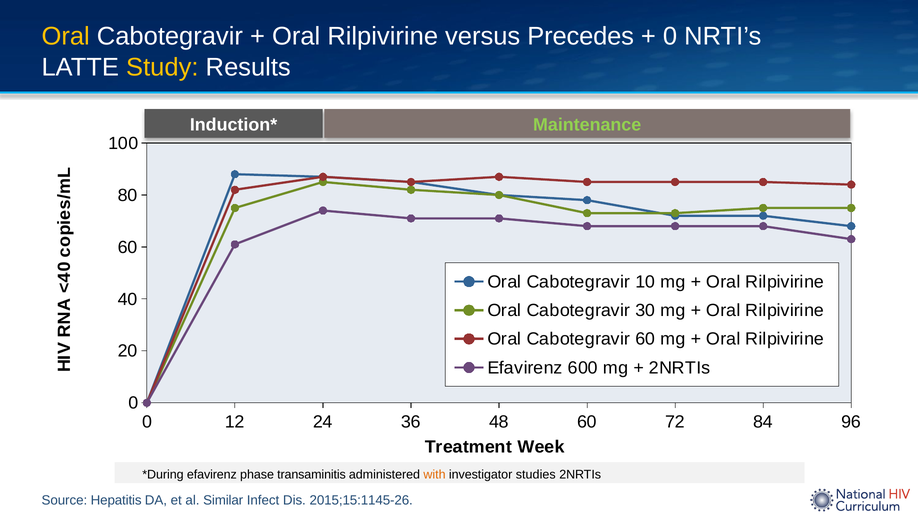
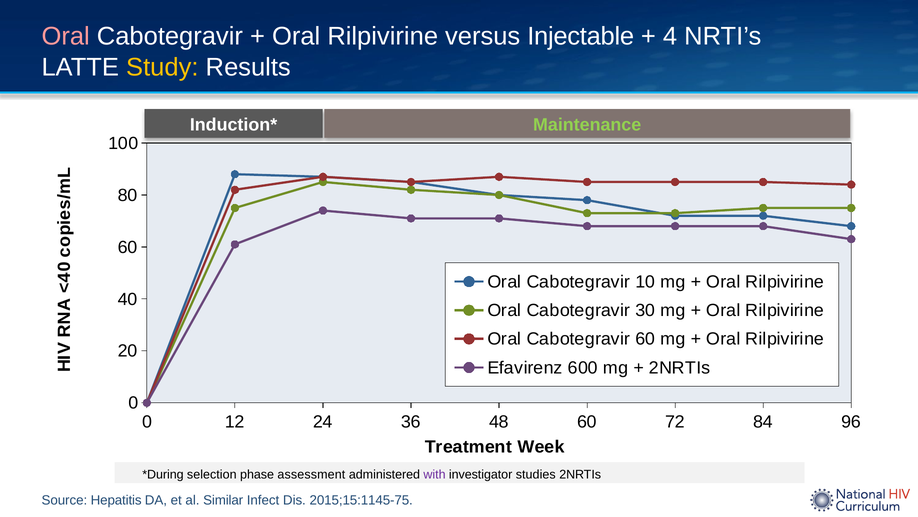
Oral colour: yellow -> pink (66, 37)
Precedes: Precedes -> Injectable (581, 37)
0: 0 -> 4 (670, 37)
efavirenz: efavirenz -> selection (212, 474)
transaminitis: transaminitis -> assessment (311, 474)
with colour: orange -> purple (435, 474)
2015;15:1145-26: 2015;15:1145-26 -> 2015;15:1145-75 (361, 500)
